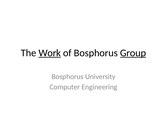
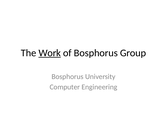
Group underline: present -> none (133, 53)
